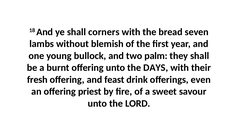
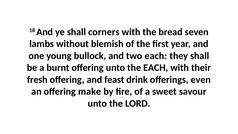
two palm: palm -> each (156, 56)
the DAYS: DAYS -> EACH (156, 68)
priest: priest -> make (90, 91)
